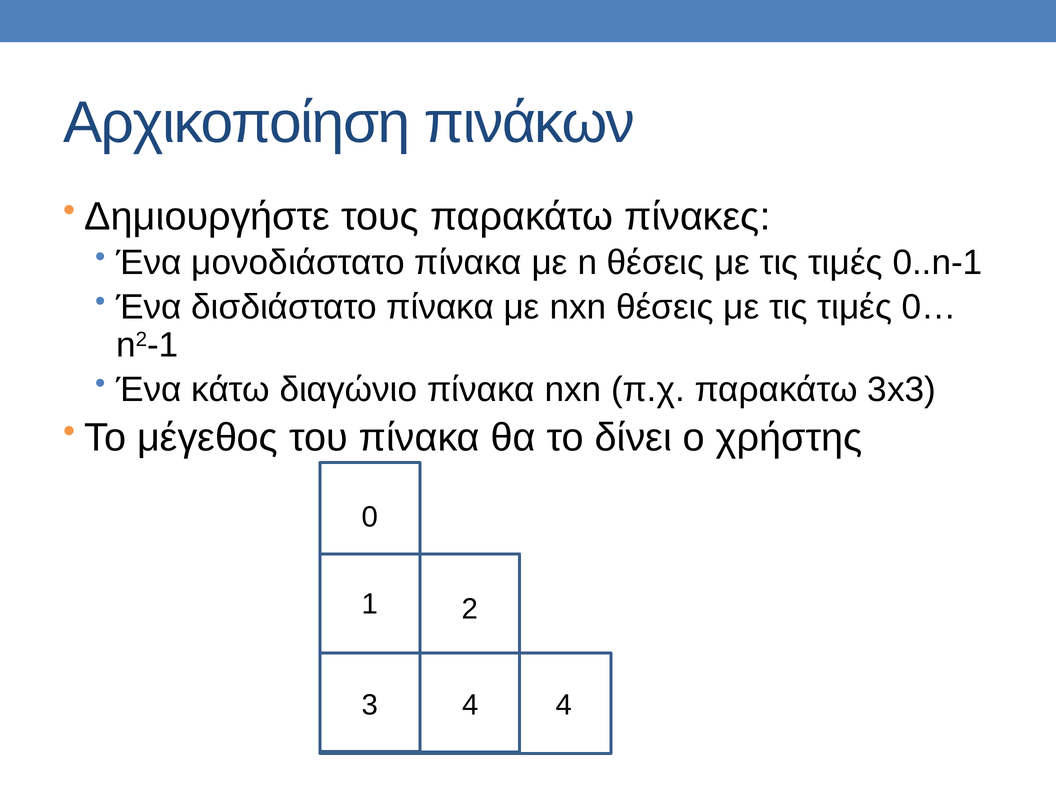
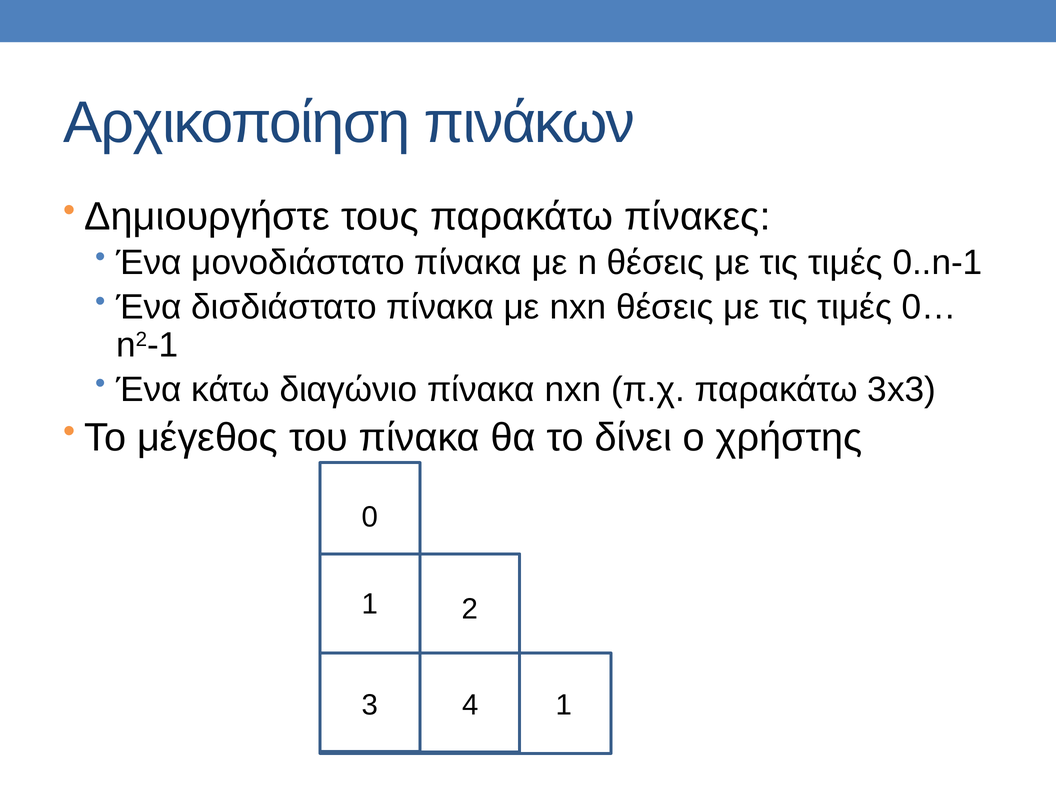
4 4: 4 -> 1 (564, 705)
